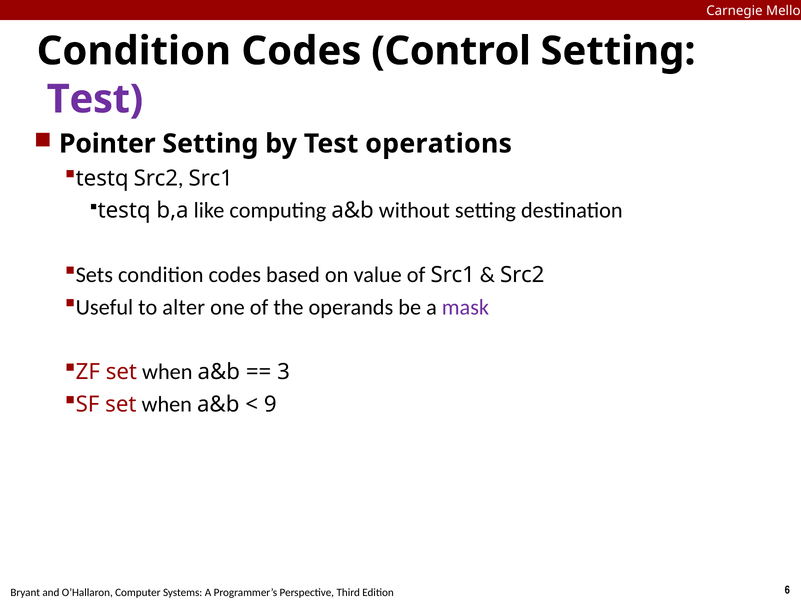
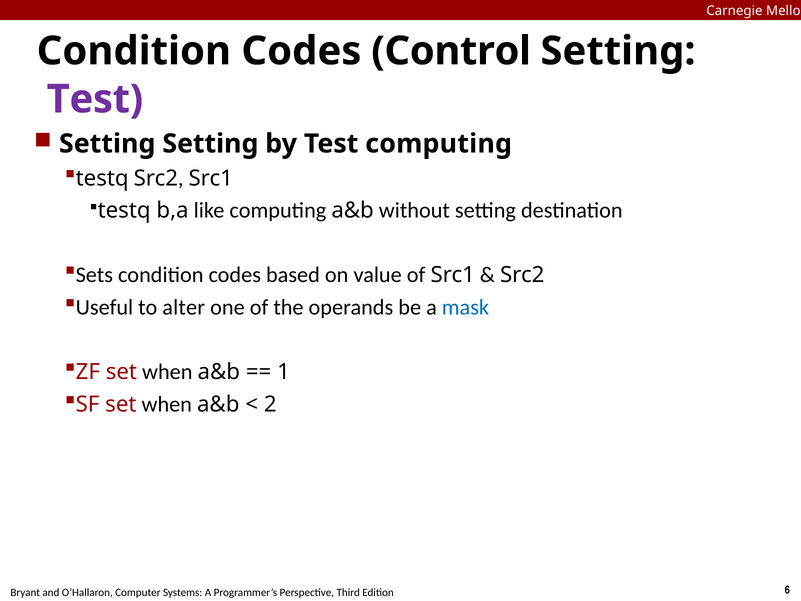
Pointer: Pointer -> Setting (107, 144)
Test operations: operations -> computing (439, 144)
mask colour: purple -> blue (465, 307)
3: 3 -> 1 (283, 372)
9: 9 -> 2 (270, 404)
